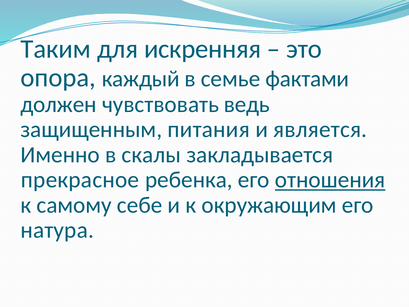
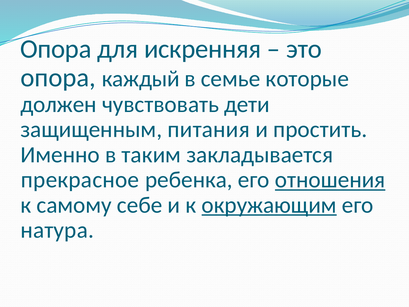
Таким: Таким -> Опора (56, 49)
фактами: фактами -> которые (307, 79)
ведь: ведь -> дети (247, 104)
является: является -> простить (320, 129)
скалы: скалы -> таким (151, 155)
окружающим underline: none -> present (269, 205)
